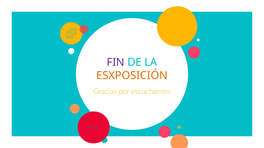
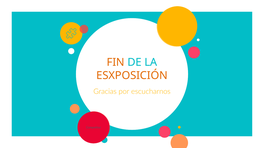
FIN colour: purple -> orange (116, 63)
